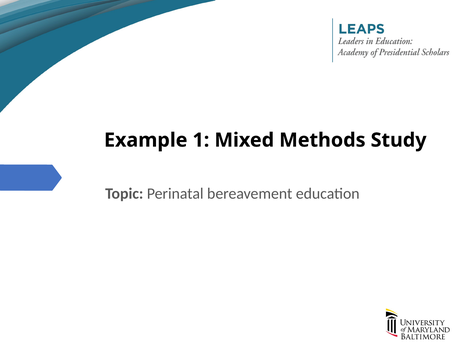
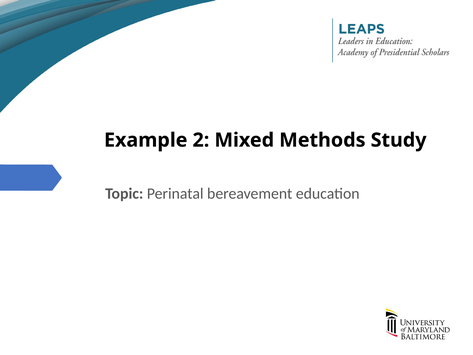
1: 1 -> 2 (201, 140)
